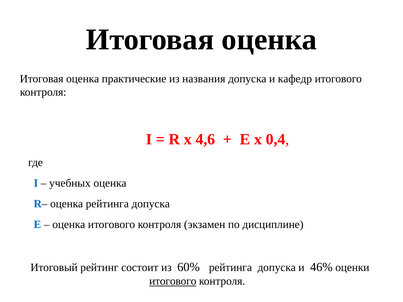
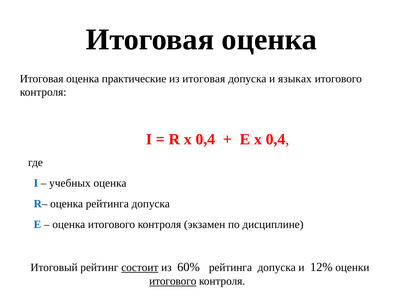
из названия: названия -> итоговая (204, 79)
кафедр: кафедр -> языках (295, 79)
R х 4,6: 4,6 -> 0,4 (205, 139)
состоит underline: none -> present (140, 268)
46%: 46% -> 12% (321, 267)
